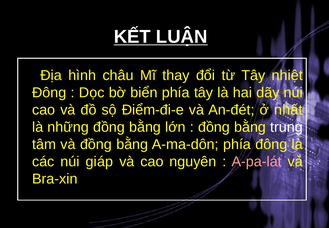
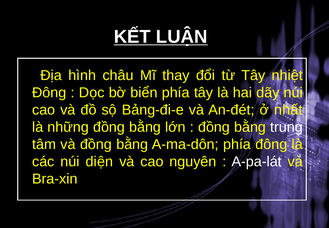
Điểm-đi-e: Điểm-đi-e -> Bảng-đi-e (153, 110)
giáp: giáp -> diện (99, 161)
A-pa-lát colour: pink -> white (257, 161)
